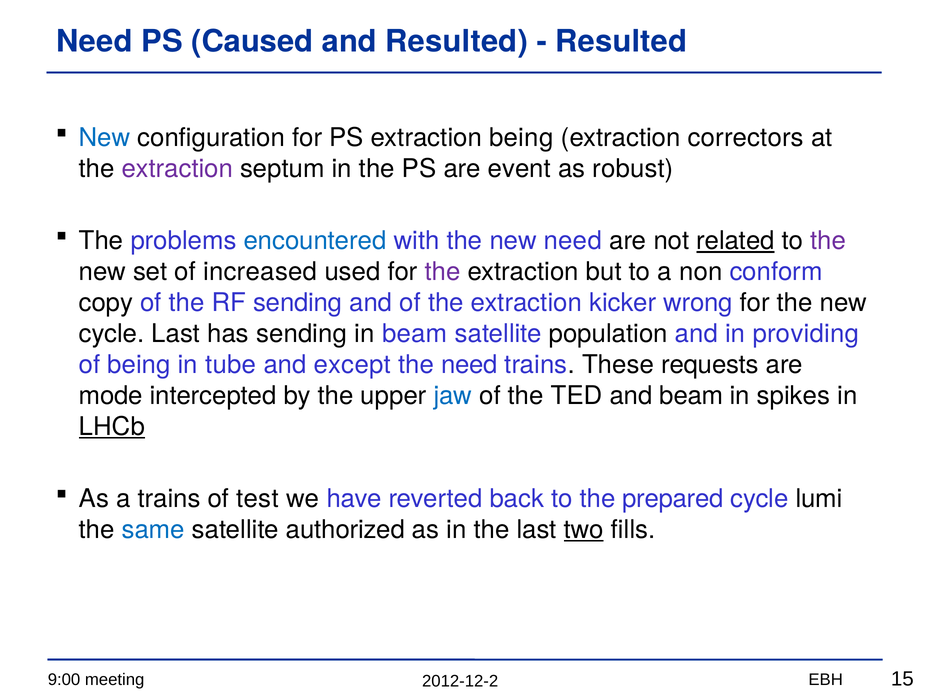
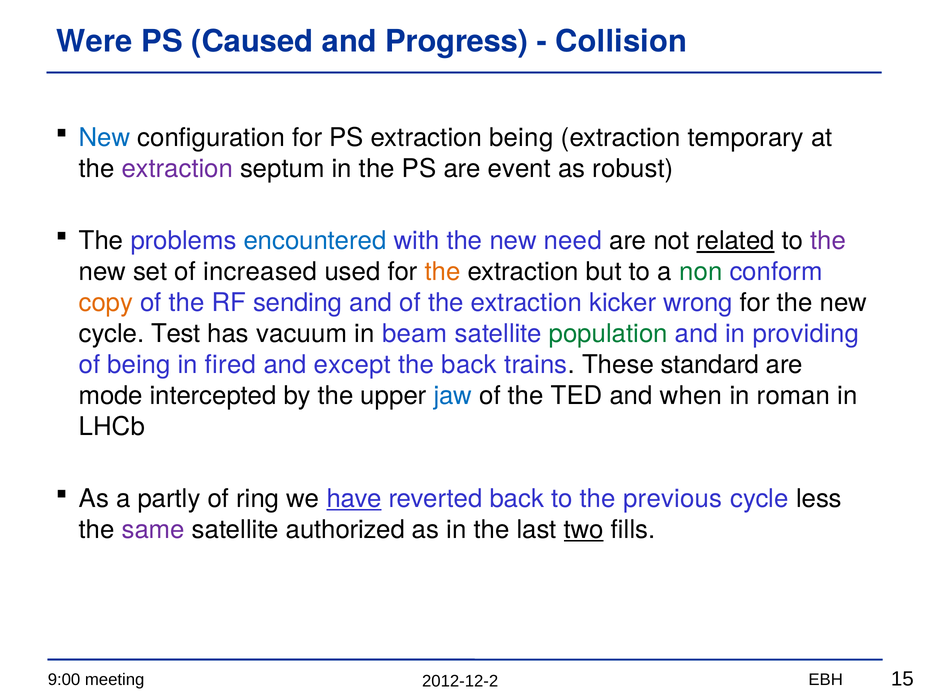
Need: Need -> Were (94, 42)
and Resulted: Resulted -> Progress (457, 42)
Resulted: Resulted -> Collision (621, 42)
correctors: correctors -> temporary (746, 138)
the colour: purple -> orange (443, 272)
non colour: black -> green (701, 272)
copy colour: black -> orange (106, 303)
cycle Last: Last -> Test (176, 334)
has sending: sending -> vacuum (302, 334)
population colour: black -> green (608, 334)
tube: tube -> fired (231, 365)
the need: need -> back (469, 365)
requests: requests -> standard (710, 365)
and beam: beam -> when (691, 396)
spikes: spikes -> roman (794, 396)
LHCb underline: present -> none (112, 427)
a trains: trains -> partly (169, 499)
test: test -> ring (258, 499)
have underline: none -> present (354, 499)
prepared: prepared -> previous (673, 499)
lumi: lumi -> less (819, 499)
same colour: blue -> purple (153, 530)
